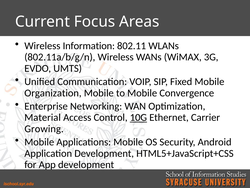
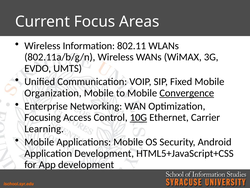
Convergence underline: none -> present (187, 93)
Material: Material -> Focusing (43, 117)
Growing: Growing -> Learning (44, 128)
